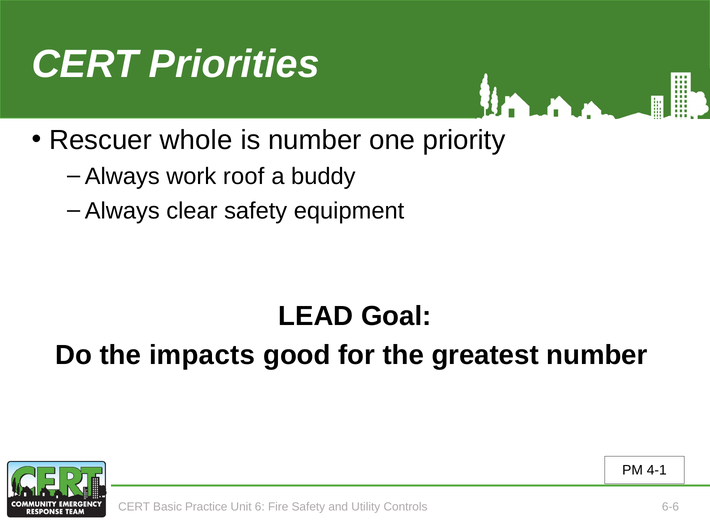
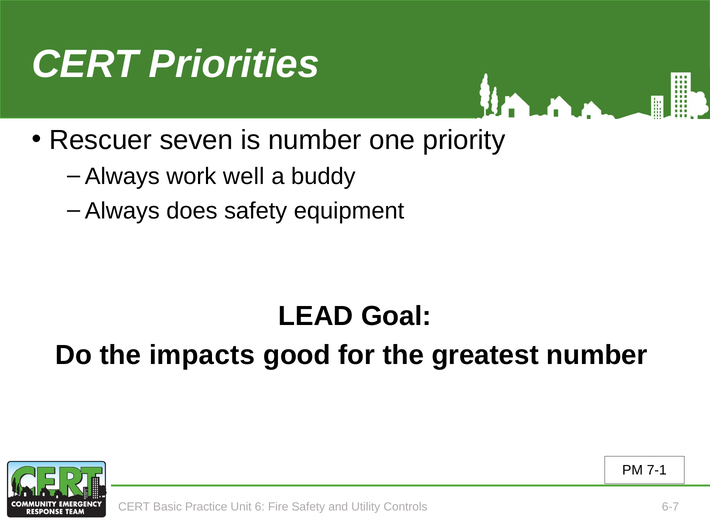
whole: whole -> seven (196, 140)
roof: roof -> well (244, 177)
clear: clear -> does (192, 211)
4-1: 4-1 -> 7-1 (657, 470)
6-6: 6-6 -> 6-7 (670, 508)
